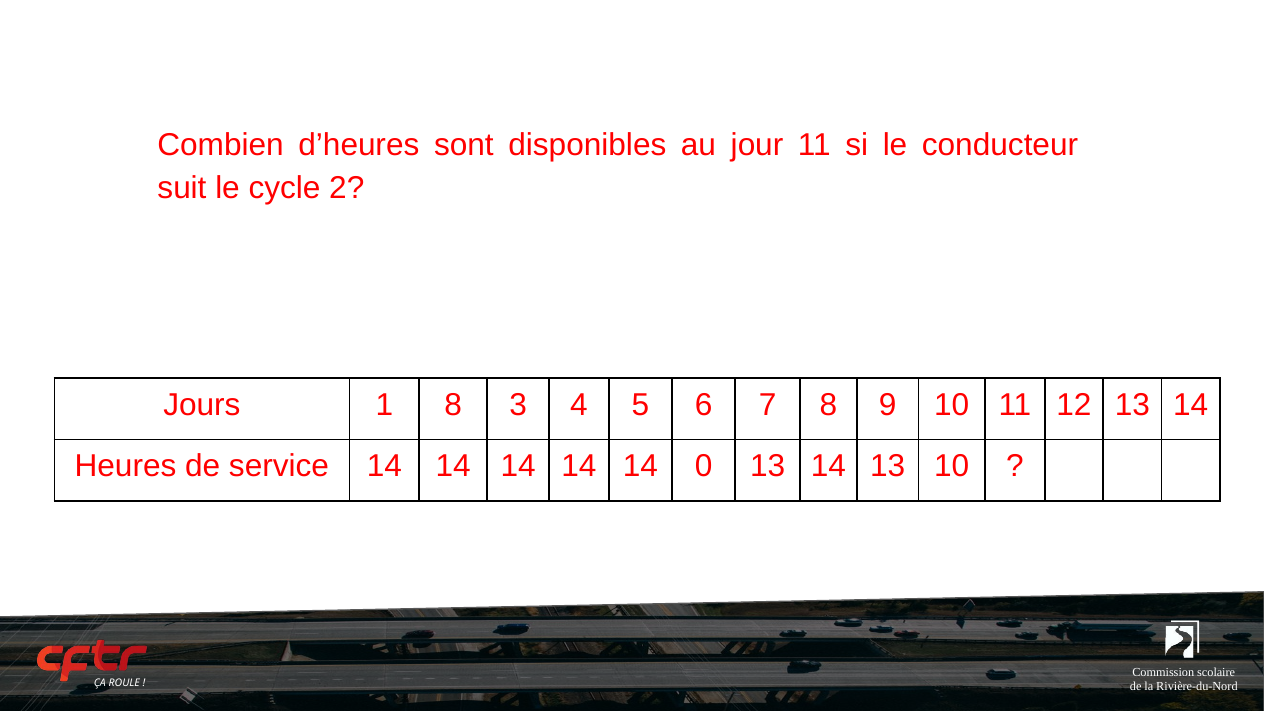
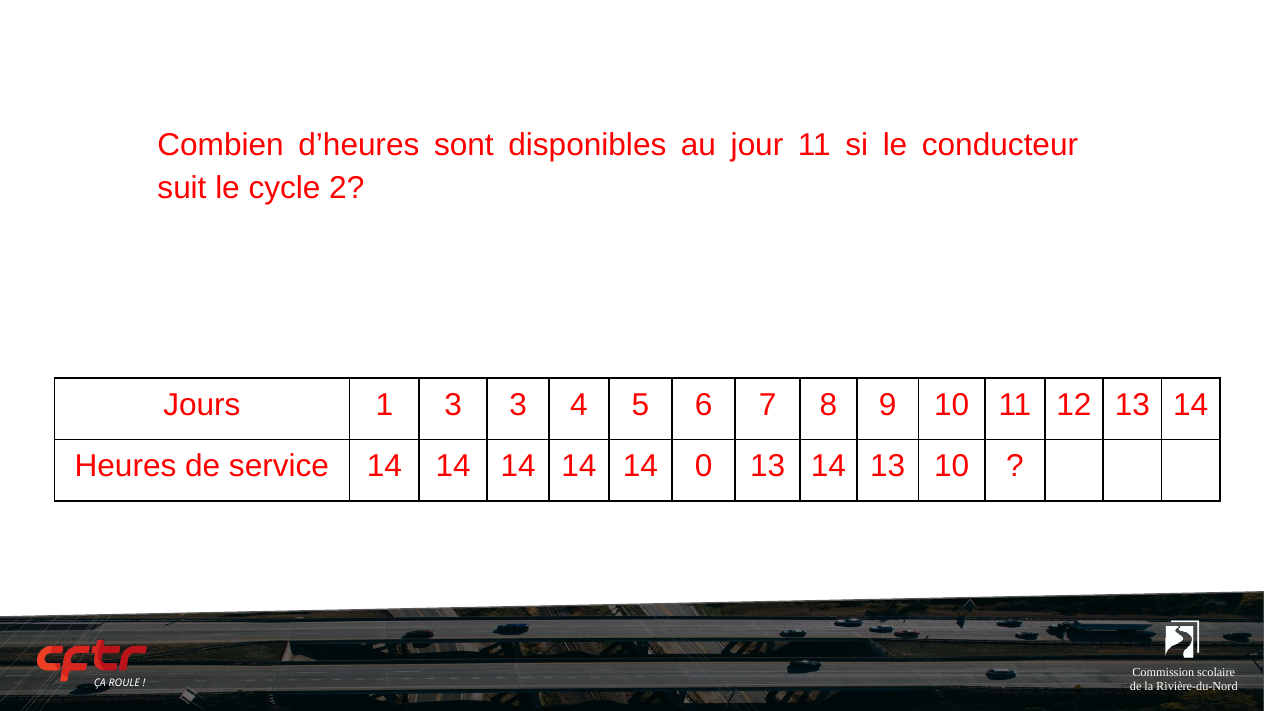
1 8: 8 -> 3 (453, 405)
